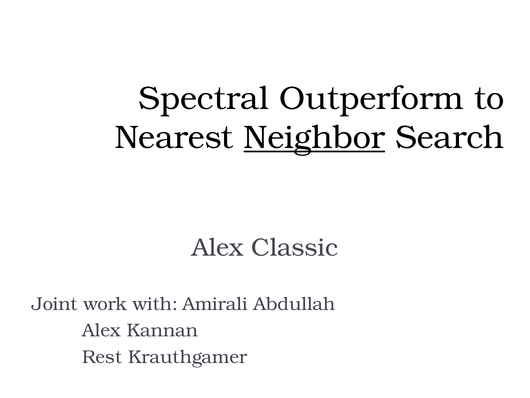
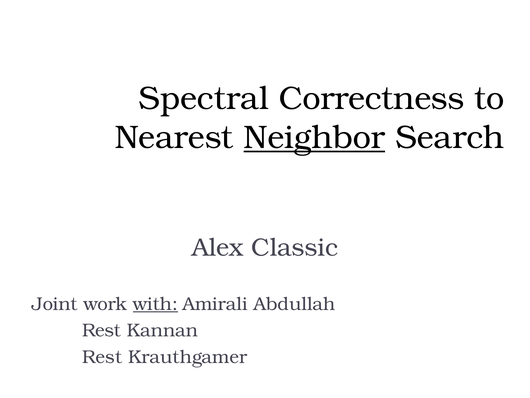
Outperform: Outperform -> Correctness (372, 98)
with underline: none -> present (155, 304)
Alex: Alex -> Rest (101, 330)
